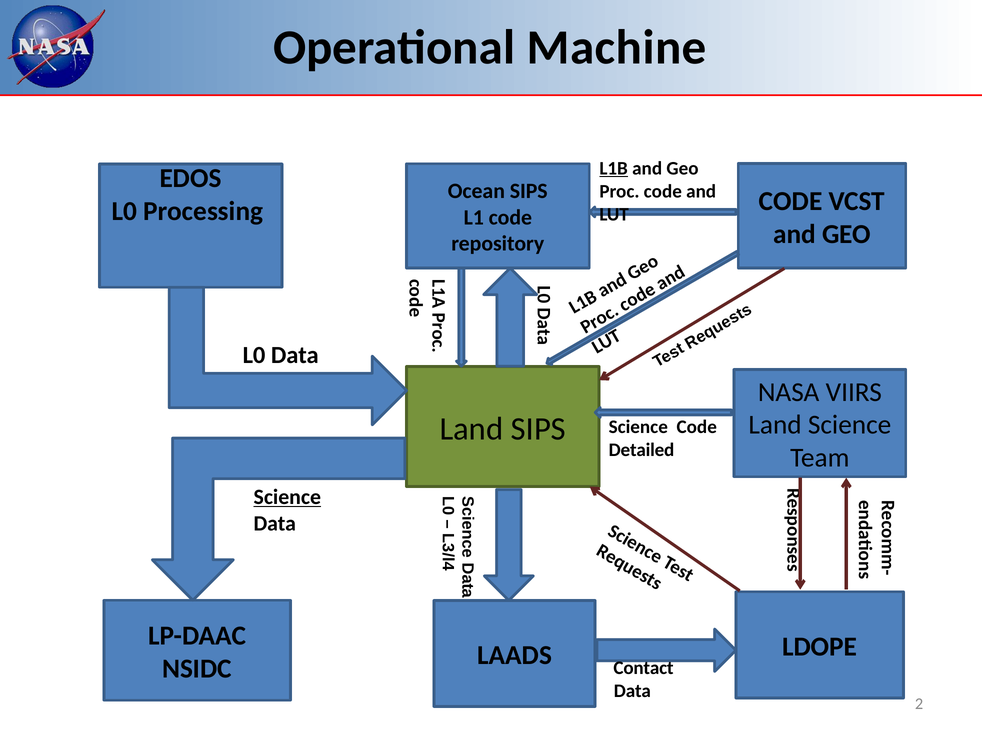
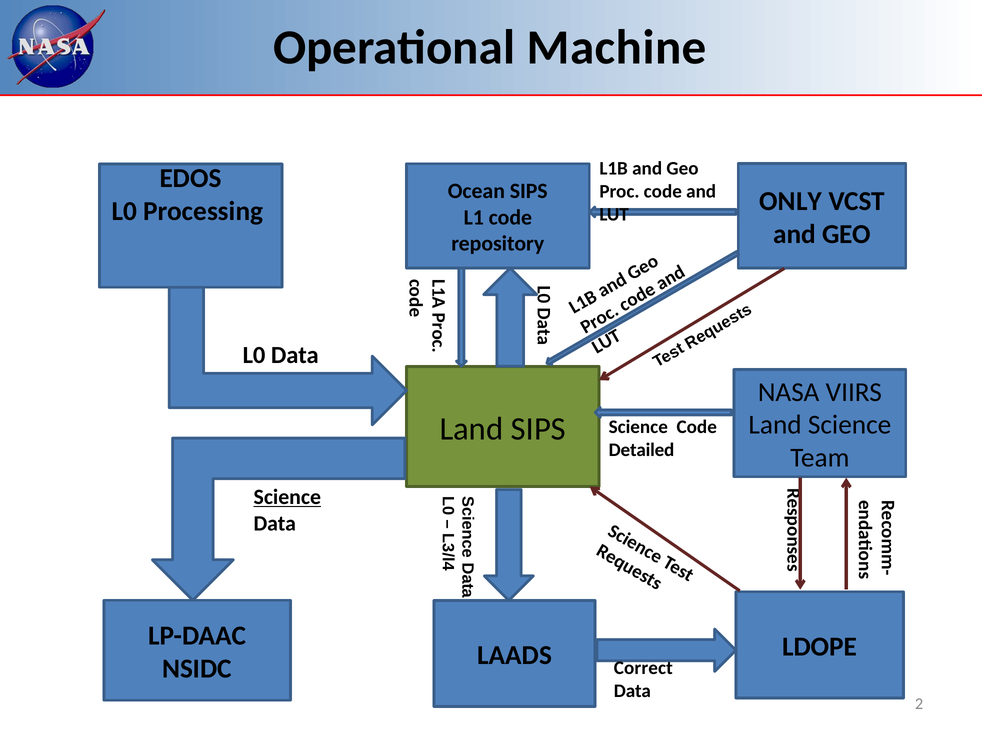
L1B underline: present -> none (614, 168)
CODE: CODE -> ONLY (791, 201)
Contact: Contact -> Correct (643, 667)
